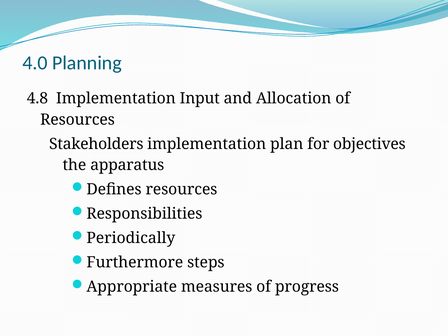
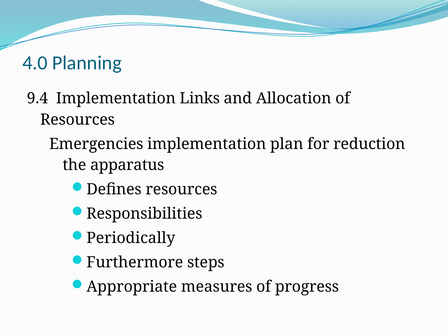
4.8: 4.8 -> 9.4 (37, 98)
Input: Input -> Links (200, 98)
Stakeholders: Stakeholders -> Emergencies (96, 144)
objectives: objectives -> reduction (369, 144)
